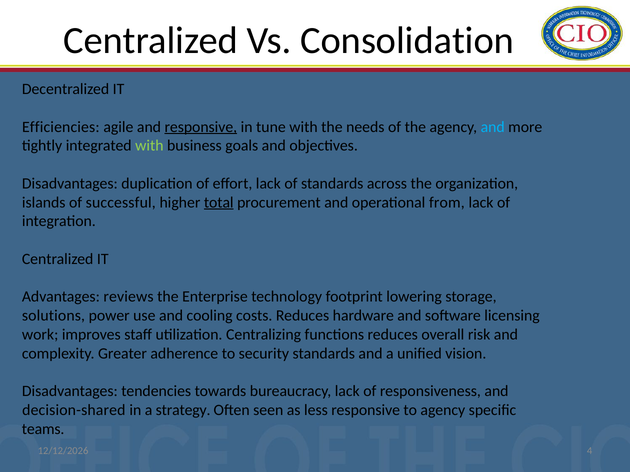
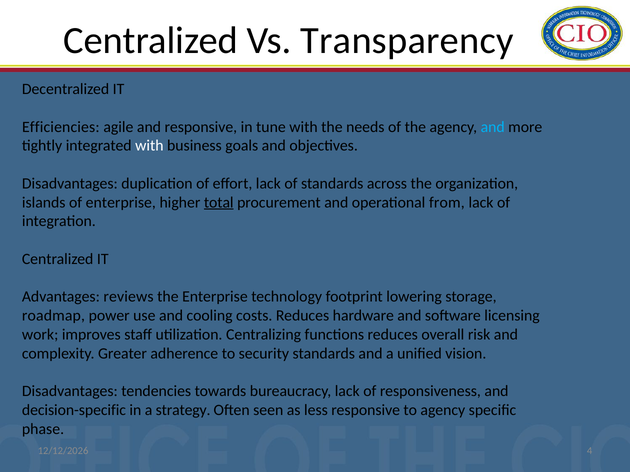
Consolidation: Consolidation -> Transparency (407, 40)
responsive underline: present -> none (201, 127)
with colour: light green -> white (149, 146)
of successful: successful -> enterprise (121, 203)
solutions: solutions -> roadmap (53, 316)
decision-shared: decision-shared -> decision-specific (74, 411)
teams: teams -> phase (43, 429)
